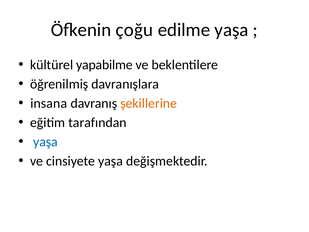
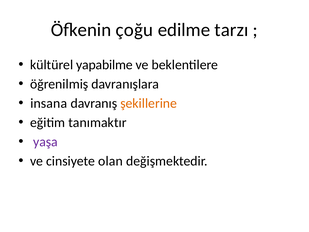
edilme yaşa: yaşa -> tarzı (231, 30)
tarafından: tarafından -> tanımaktır (97, 123)
yaşa colour: blue -> purple (46, 142)
cinsiyete yaşa: yaşa -> olan (110, 161)
